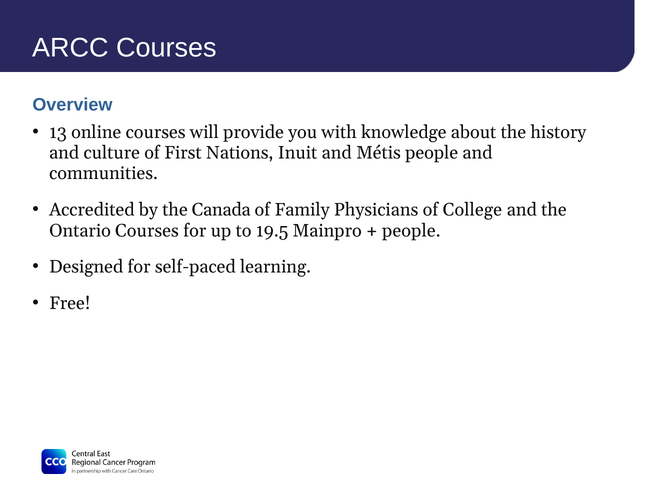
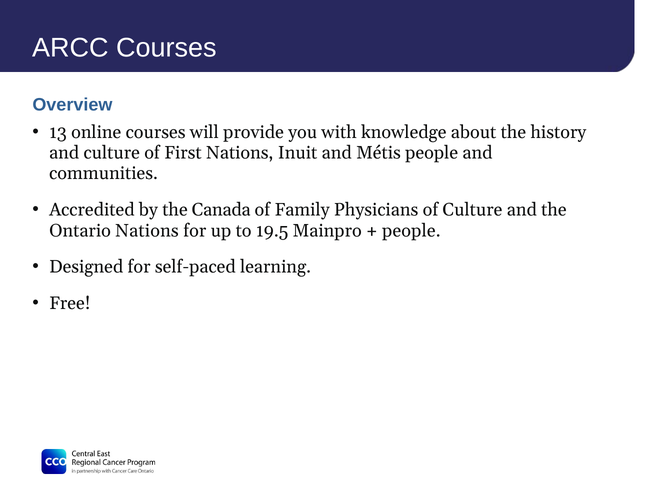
of College: College -> Culture (472, 210)
Ontario Courses: Courses -> Nations (147, 231)
